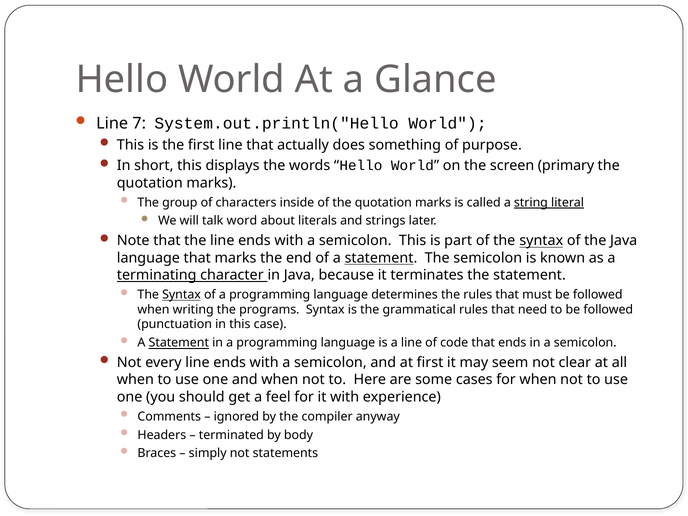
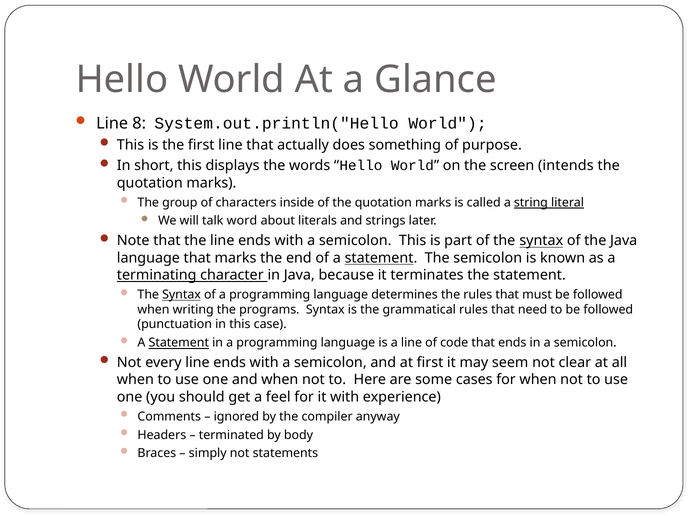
7: 7 -> 8 (139, 123)
primary: primary -> intends (566, 166)
